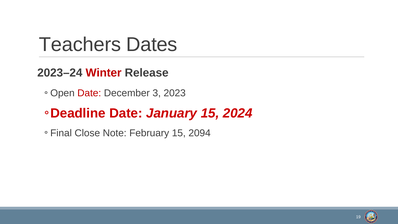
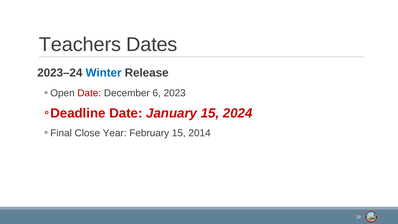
Winter colour: red -> blue (104, 73)
3: 3 -> 6 (157, 93)
Note: Note -> Year (115, 133)
2094: 2094 -> 2014 (200, 133)
